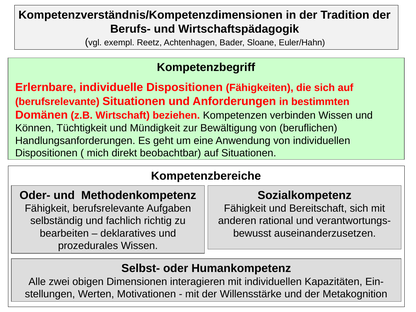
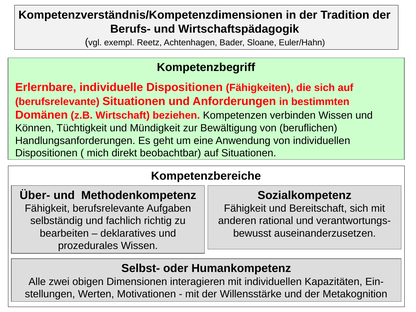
Oder-: Oder- -> Über- (35, 195)
